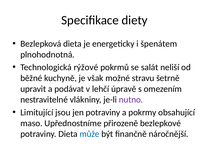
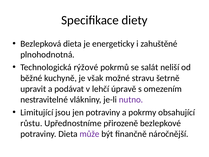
špenátem: špenátem -> zahuštěné (159, 44)
maso: maso -> růstu (31, 123)
může colour: blue -> purple (90, 134)
